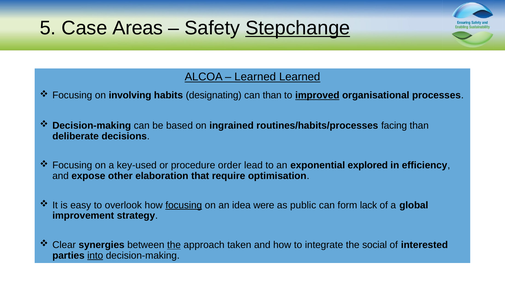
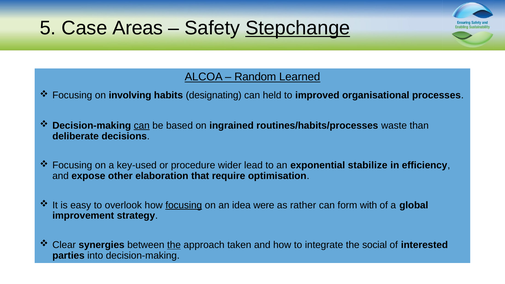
Learned: Learned -> Random (255, 77)
can than: than -> held (272, 95)
improved underline: present -> none (317, 95)
can underline: none -> present (142, 126)
facing: facing -> waste (394, 126)
order: order -> wider (230, 165)
explored: explored -> stabilize (368, 165)
public: public -> rather (303, 205)
lack: lack -> with (369, 205)
into underline: present -> none (95, 256)
